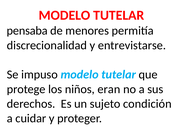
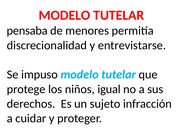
eran: eran -> igual (109, 89)
condición: condición -> infracción (147, 104)
